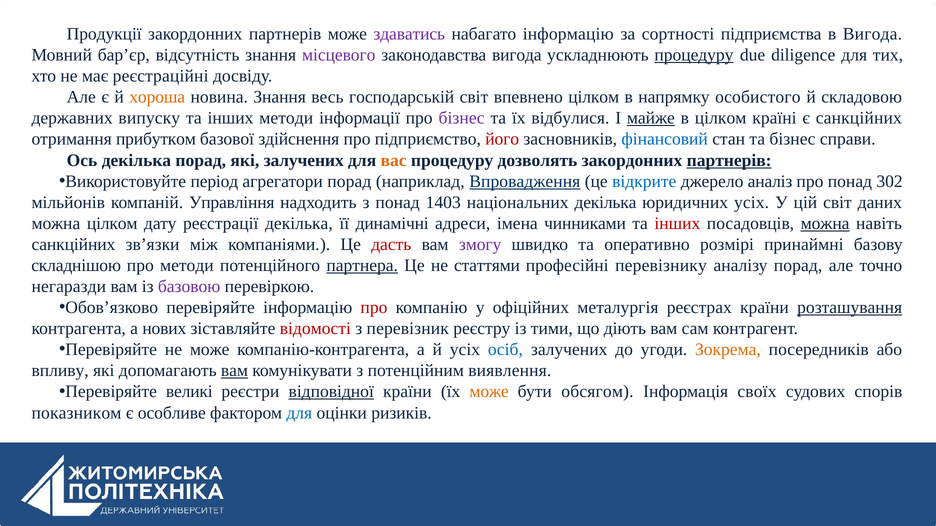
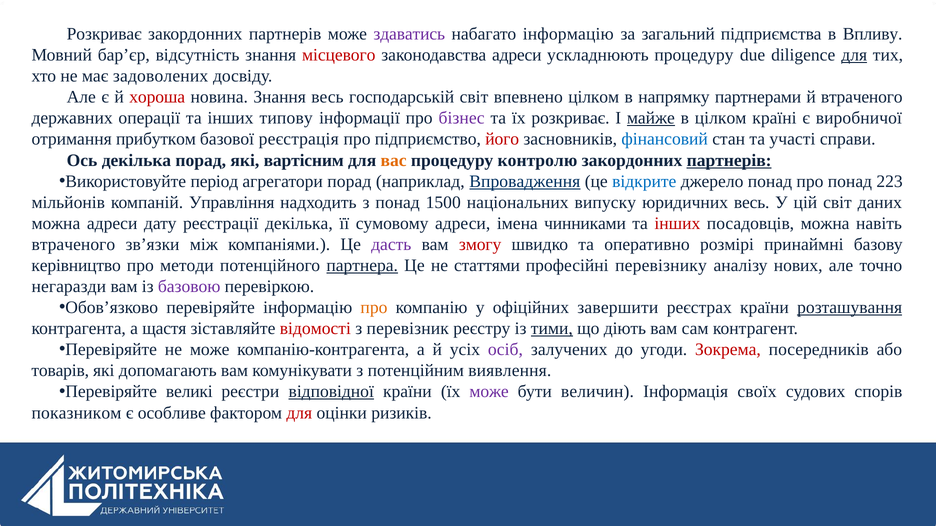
Продукції: Продукції -> Розкриває (104, 34)
сортності: сортності -> загальний (678, 34)
в Вигода: Вигода -> Впливу (873, 34)
місцевого colour: purple -> red (339, 55)
законодавства вигода: вигода -> адреси (517, 55)
процедуру underline: present -> none (694, 55)
для underline: none -> present (854, 55)
реєстраційні: реєстраційні -> задоволених (161, 76)
хороша colour: orange -> red (157, 97)
особистого: особистого -> партнерами (758, 97)
й складовою: складовою -> втраченого (862, 97)
випуску: випуску -> операції (149, 118)
інших методи: методи -> типову (286, 118)
їх відбулися: відбулися -> розкриває (570, 118)
є санкційних: санкційних -> виробничої (859, 118)
здійснення: здійснення -> реєстрація (299, 139)
та бізнес: бізнес -> участі (792, 139)
які залучених: залучених -> вартісним (304, 160)
дозволять: дозволять -> контролю (537, 160)
джерело аналіз: аналіз -> понад (770, 181)
302: 302 -> 223 (890, 181)
1403: 1403 -> 1500 (443, 203)
національних декілька: декілька -> випуску (605, 203)
юридичних усіх: усіх -> весь (752, 203)
можна цілком: цілком -> адреси (112, 224)
динамічні: динамічні -> сумовому (392, 224)
можна underline: present -> none (825, 224)
санкційних: санкційних -> втраченого (73, 245)
дасть colour: red -> purple (391, 245)
змогу colour: purple -> red (480, 245)
складнішою: складнішою -> керівництво (76, 266)
аналізу порад: порад -> нових (798, 266)
про colour: red -> orange (374, 308)
металургія: металургія -> завершити (618, 308)
нових: нових -> щастя (164, 329)
тими underline: none -> present (552, 329)
осіб colour: blue -> purple (505, 350)
Зокрема colour: orange -> red (728, 350)
впливу: впливу -> товарів (60, 371)
вам underline: present -> none (234, 371)
може colour: orange -> purple (489, 392)
обсягом: обсягом -> величин (597, 392)
для colour: blue -> red (299, 413)
